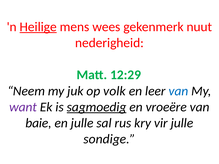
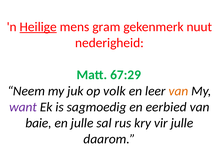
wees: wees -> gram (106, 27)
12:29: 12:29 -> 67:29 (126, 75)
van colour: blue -> orange (178, 91)
sagmoedig underline: present -> none (97, 107)
vroeëre: vroeëre -> eerbied (166, 107)
sondige: sondige -> daarom (109, 139)
